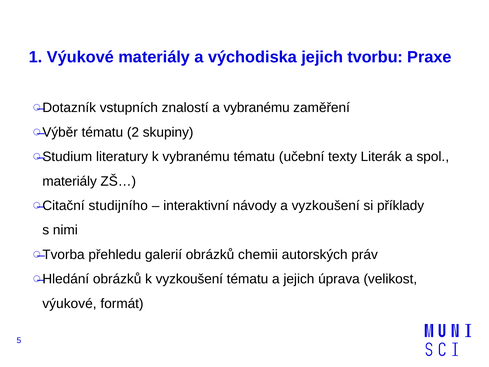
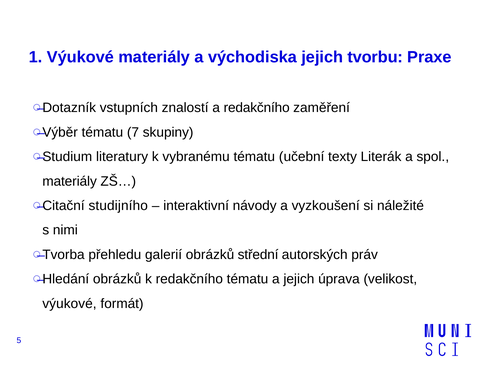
a vybranému: vybranému -> redakčního (257, 108)
2: 2 -> 7 (133, 132)
příklady: příklady -> náležité (401, 206)
chemii: chemii -> střední (258, 254)
k vyzkoušení: vyzkoušení -> redakčního (189, 279)
